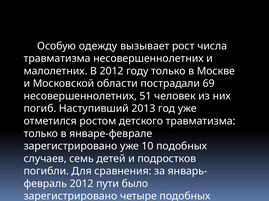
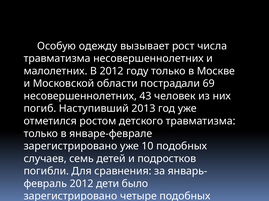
51: 51 -> 43 (146, 96)
пути: пути -> дети (108, 184)
